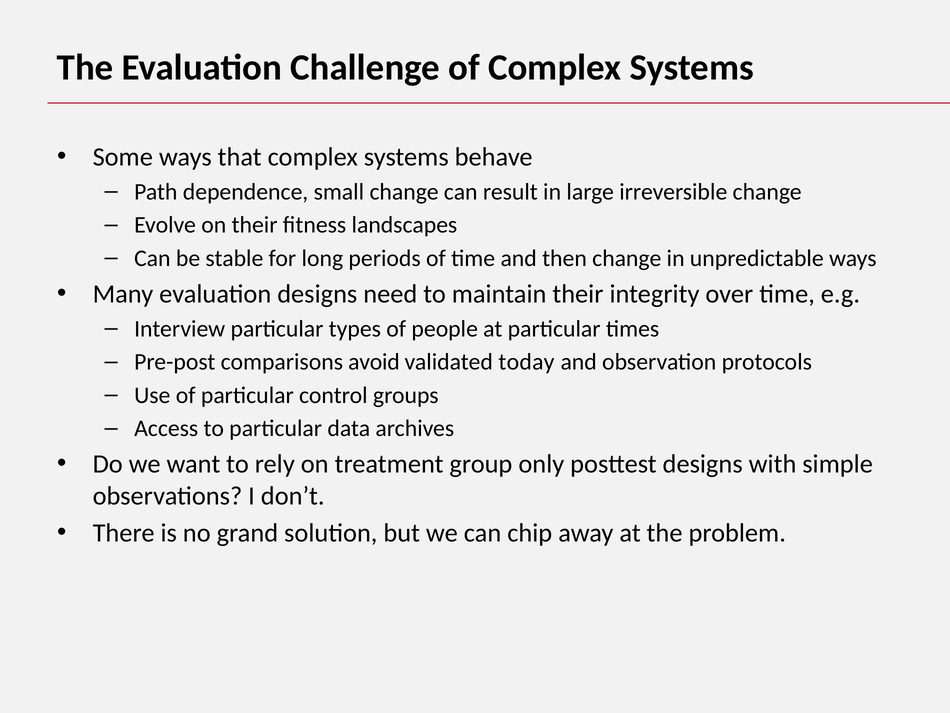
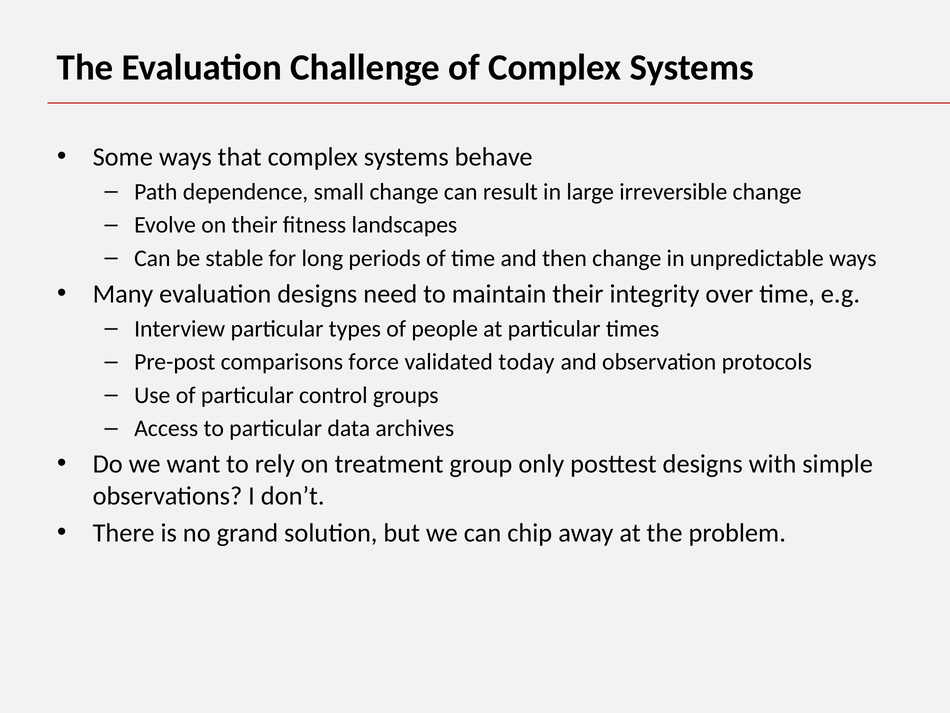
avoid: avoid -> force (374, 362)
